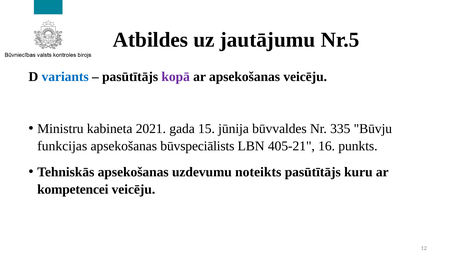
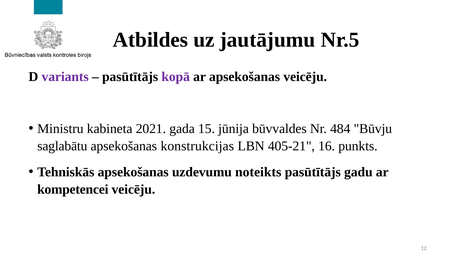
variants colour: blue -> purple (65, 77)
335: 335 -> 484 (340, 129)
funkcijas: funkcijas -> saglabātu (62, 146)
būvspeciālists: būvspeciālists -> konstrukcijas (197, 146)
kuru: kuru -> gadu (358, 172)
